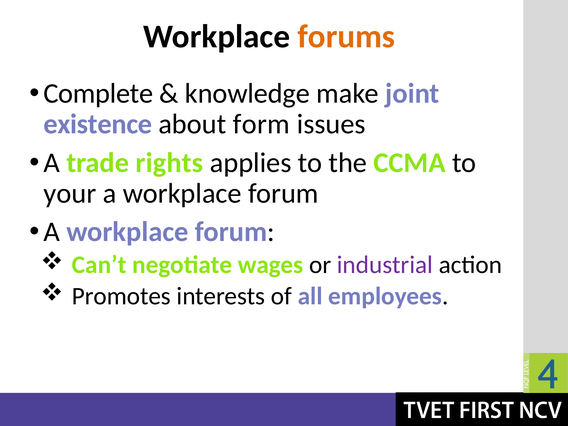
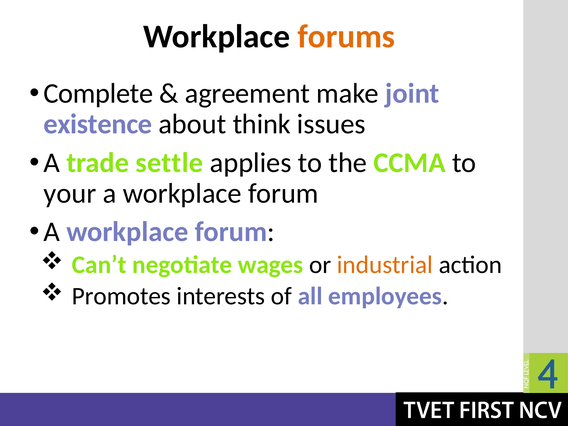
knowledge: knowledge -> agreement (247, 93)
form: form -> think (262, 124)
rights: rights -> settle (169, 163)
industrial colour: purple -> orange (385, 265)
